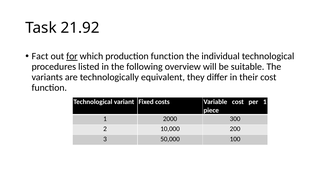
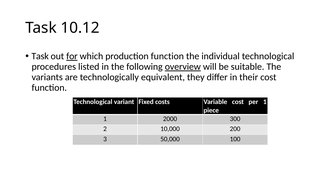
21.92: 21.92 -> 10.12 (80, 28)
Fact: Fact -> Task (40, 56)
overview underline: none -> present (183, 67)
